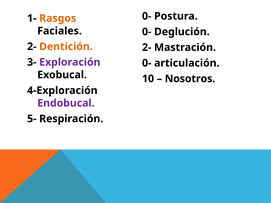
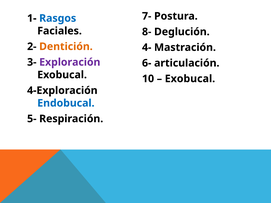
0-: 0- -> 7- (147, 16)
Rasgos colour: orange -> blue (58, 18)
0-: 0- -> 8- (147, 32)
2-: 2- -> 4- (147, 47)
0-: 0- -> 6- (147, 63)
Nosotros: Nosotros -> Exobucal (190, 79)
Endobucal colour: purple -> blue (66, 103)
